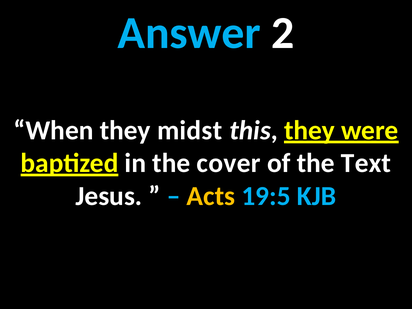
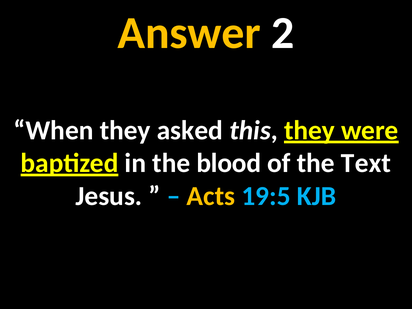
Answer colour: light blue -> yellow (189, 33)
midst: midst -> asked (190, 130)
cover: cover -> blood (229, 163)
